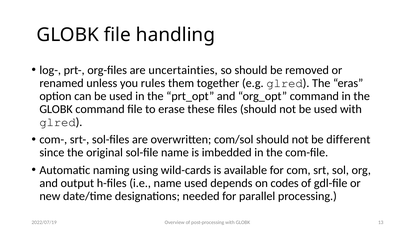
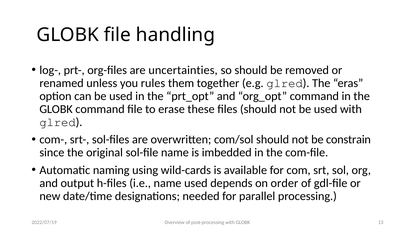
different: different -> constrain (348, 140)
codes: codes -> order (284, 183)
